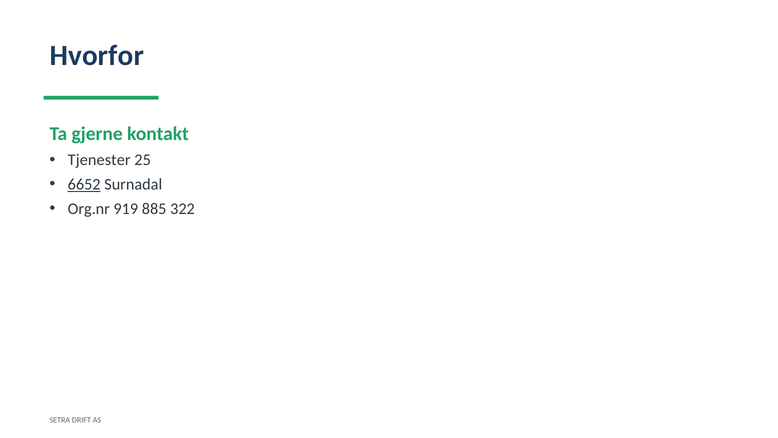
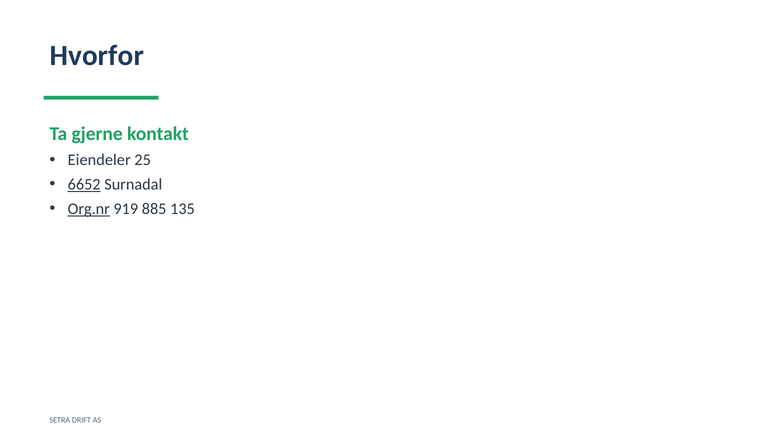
Tjenester: Tjenester -> Eiendeler (99, 160)
Org.nr underline: none -> present (89, 209)
322: 322 -> 135 (182, 209)
